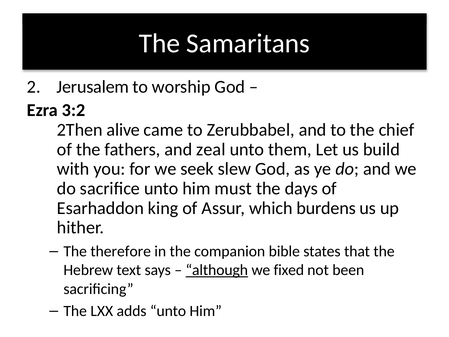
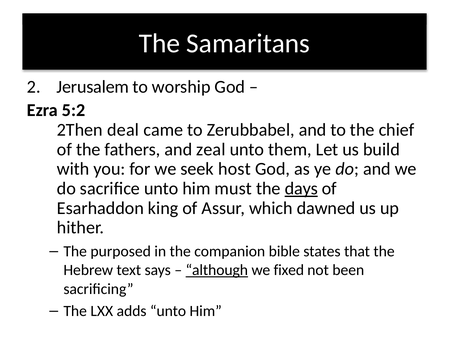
3:2: 3:2 -> 5:2 (74, 110)
alive: alive -> deal (123, 130)
slew: slew -> host (234, 169)
days underline: none -> present (301, 188)
burdens: burdens -> dawned (326, 208)
therefore: therefore -> purposed (121, 251)
